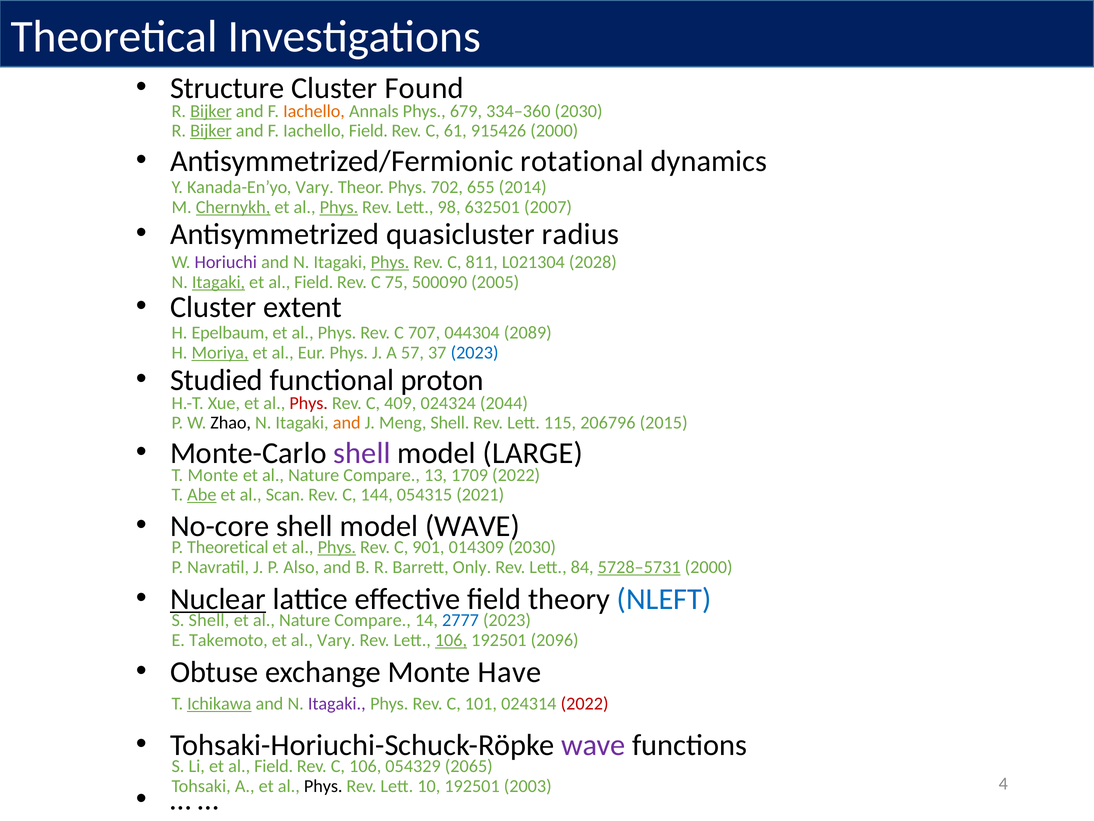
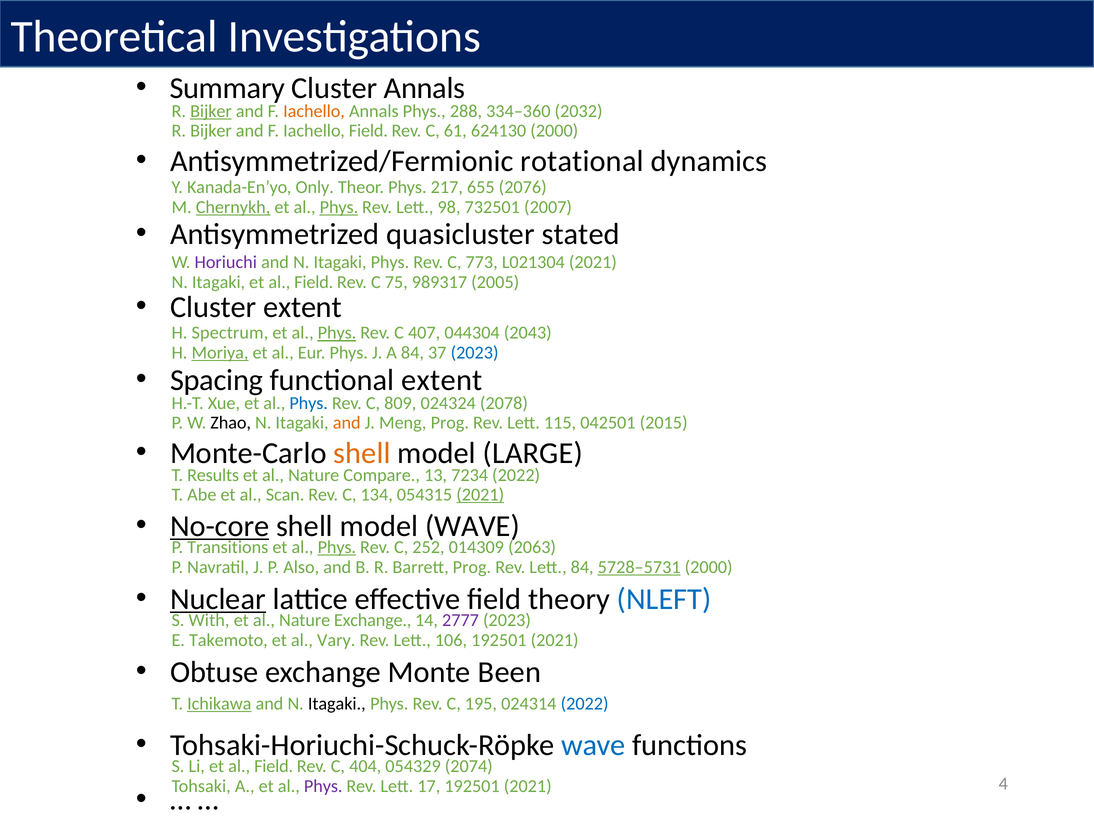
Structure: Structure -> Summary (227, 88)
Cluster Found: Found -> Annals (425, 88)
679: 679 -> 288 (466, 111)
334–360 2030: 2030 -> 2032 (579, 111)
Bijker underline: present -> none (211, 131)
915426: 915426 -> 624130 (499, 131)
Kanada-En’yo Vary: Vary -> Only (315, 187)
702: 702 -> 217 (447, 187)
2014: 2014 -> 2076 (523, 187)
632501: 632501 -> 732501 (492, 207)
radius: radius -> stated (581, 234)
Phys underline: present -> none (390, 262)
811: 811 -> 773 (482, 262)
L021304 2028: 2028 -> 2021 (593, 262)
Itagaki underline: present -> none (219, 282)
500090: 500090 -> 989317 (439, 282)
Epelbaum: Epelbaum -> Spectrum (230, 333)
Phys underline: none -> present (337, 333)
707: 707 -> 407 (424, 333)
2089: 2089 -> 2043 (528, 333)
A 57: 57 -> 84 (412, 352)
Studied: Studied -> Spacing (217, 380)
functional proton: proton -> extent (442, 380)
Phys colour: red -> blue (309, 403)
409: 409 -> 809 (400, 403)
2044: 2044 -> 2078 (504, 403)
Meng Shell: Shell -> Prog (450, 423)
206796: 206796 -> 042501 (608, 423)
shell colour: purple -> orange (362, 453)
T Monte: Monte -> Results (213, 475)
1709: 1709 -> 7234 (470, 475)
Abe underline: present -> none (202, 494)
144: 144 -> 134 (377, 494)
2021 underline: none -> present (480, 494)
No-core underline: none -> present (220, 526)
P Theoretical: Theoretical -> Transitions (228, 547)
901: 901 -> 252 (428, 547)
014309 2030: 2030 -> 2063 (532, 547)
Barrett Only: Only -> Prog (472, 567)
S Shell: Shell -> With (209, 620)
Compare: Compare -> Exchange (373, 620)
2777 colour: blue -> purple (461, 620)
106 underline: present -> none (451, 640)
2096: 2096 -> 2021 (555, 640)
Have: Have -> Been (510, 672)
Itagaki colour: purple -> black (337, 703)
101: 101 -> 195 (481, 703)
2022 colour: red -> blue (585, 703)
wave colour: purple -> blue (593, 745)
C 106: 106 -> 404 (365, 766)
2065: 2065 -> 2074 (469, 766)
Phys colour: black -> purple (323, 786)
10: 10 -> 17 (429, 786)
2003: 2003 -> 2021 (528, 786)
